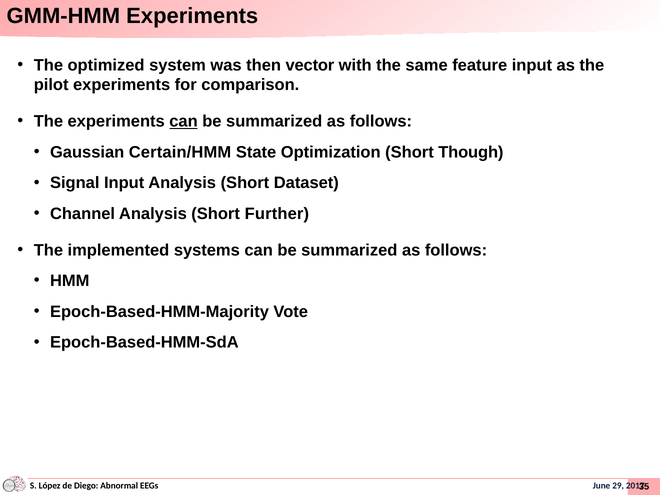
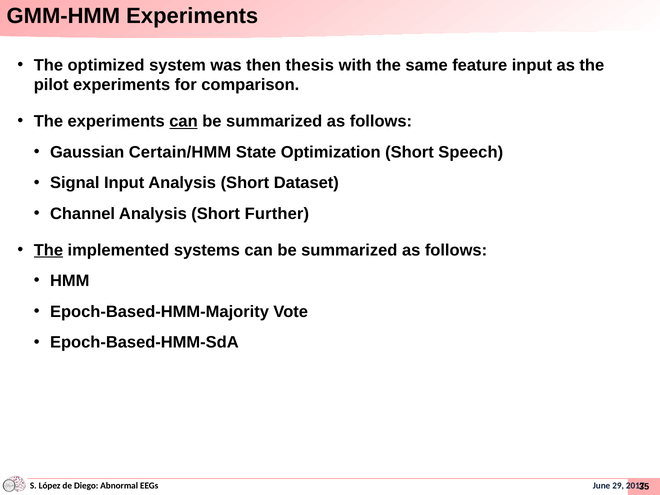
vector: vector -> thesis (310, 65)
Though: Though -> Speech (471, 152)
The underline: none -> present (48, 250)
